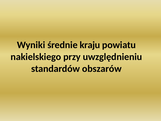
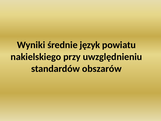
kraju: kraju -> język (90, 45)
